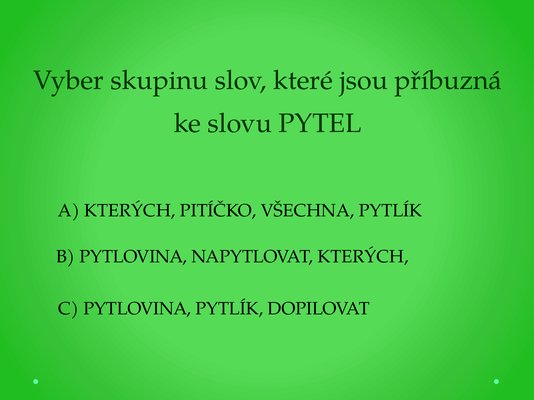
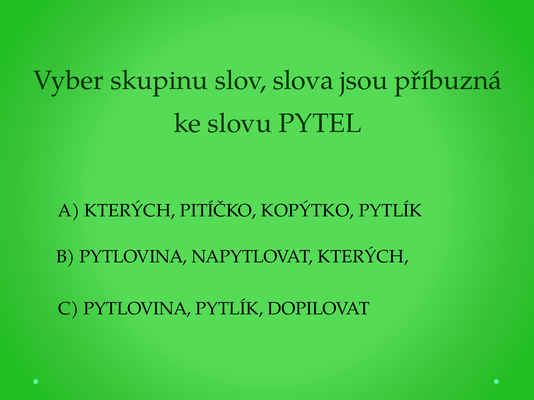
které: které -> slova (303, 80)
VŠECHNA: VŠECHNA -> KOPÝTKO (307, 211)
